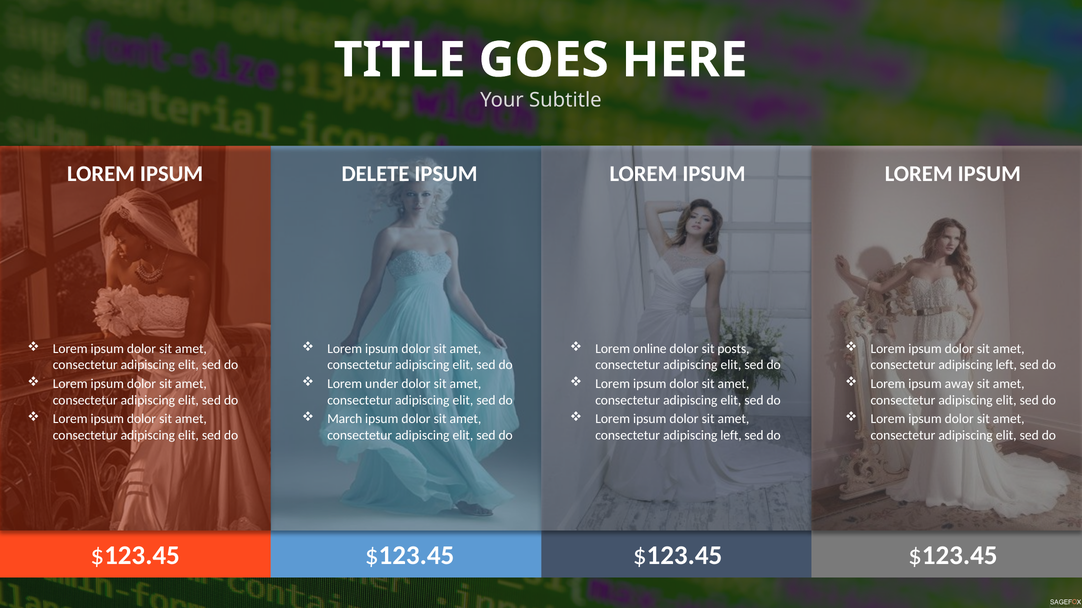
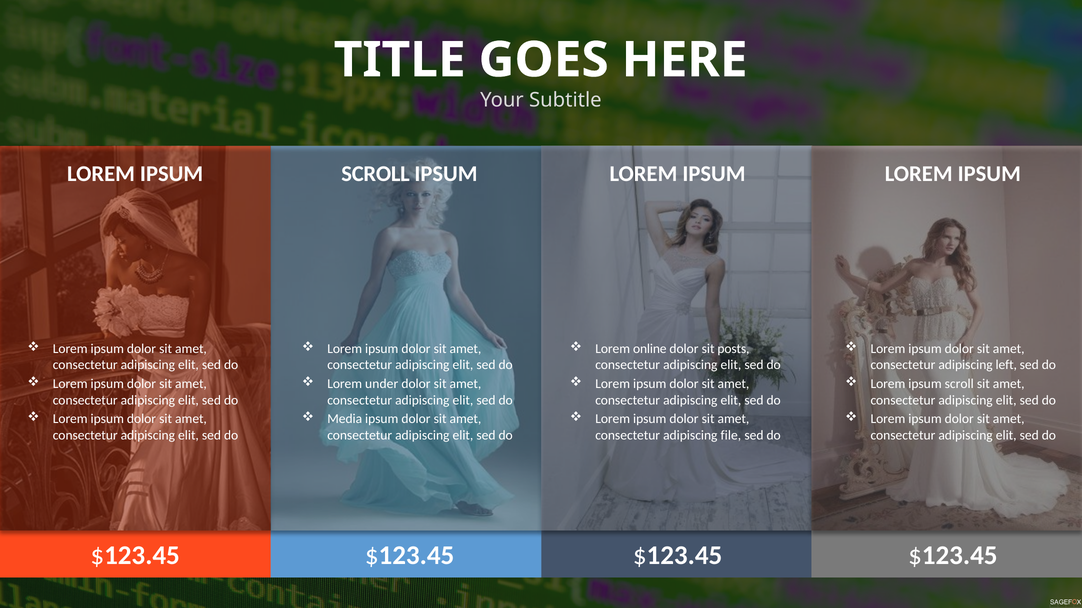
DELETE: DELETE -> SCROLL (376, 174)
ipsum away: away -> scroll (959, 384)
March: March -> Media (345, 419)
left: left -> file (731, 436)
